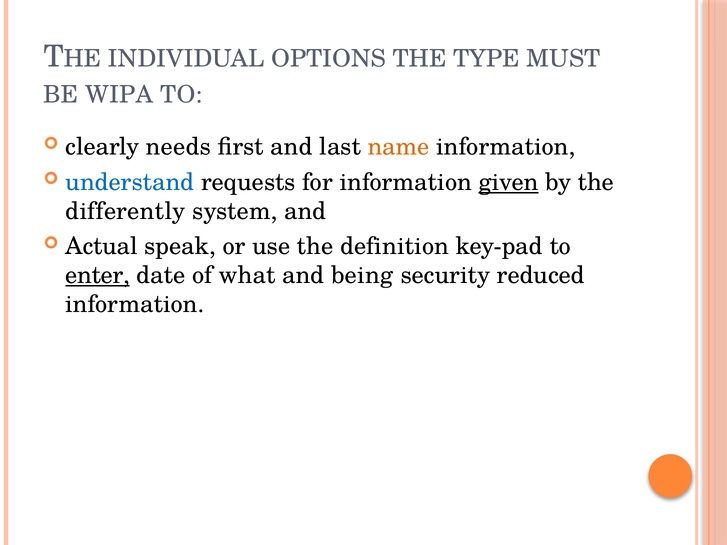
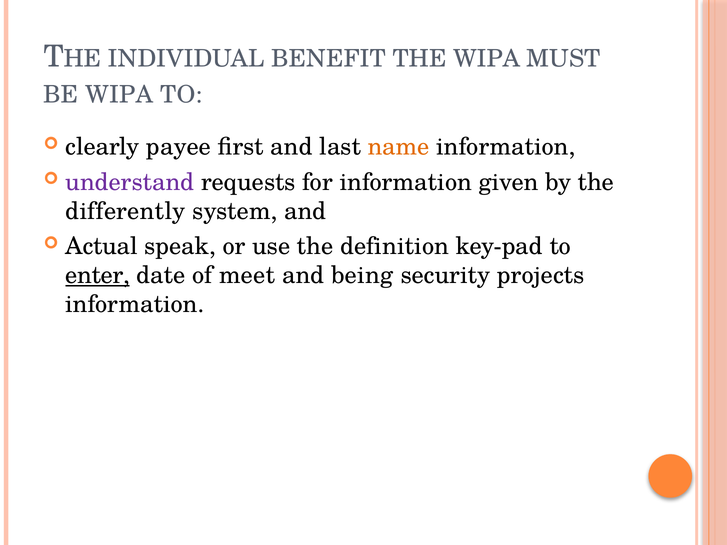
OPTIONS: OPTIONS -> BENEFIT (329, 59)
THE TYPE: TYPE -> WIPA (487, 59)
needs: needs -> payee (179, 147)
understand colour: blue -> purple (130, 182)
given underline: present -> none (509, 182)
what: what -> meet (247, 276)
reduced: reduced -> projects (541, 276)
